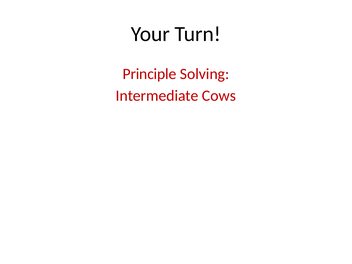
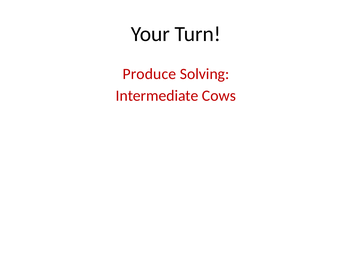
Principle: Principle -> Produce (149, 74)
